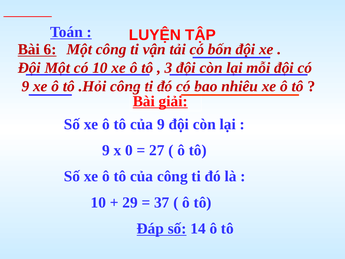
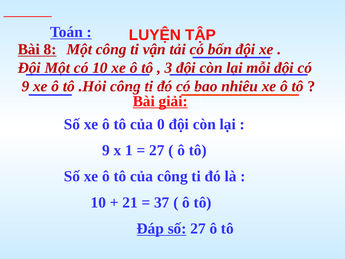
6: 6 -> 8 (50, 49)
của 9: 9 -> 0 (161, 124)
0: 0 -> 1 (129, 150)
29: 29 -> 21 (130, 202)
số 14: 14 -> 27 (198, 228)
